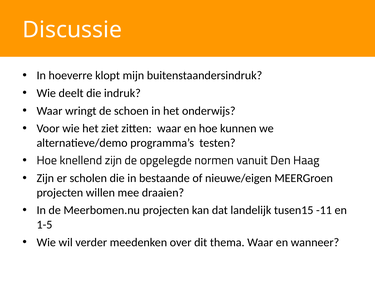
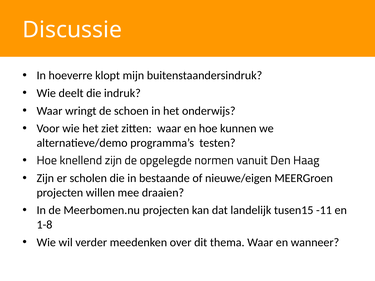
1-5: 1-5 -> 1-8 (44, 225)
